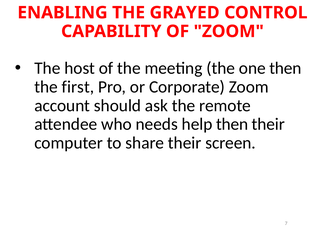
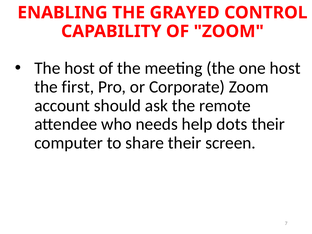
one then: then -> host (285, 68)
help then: then -> dots (232, 124)
